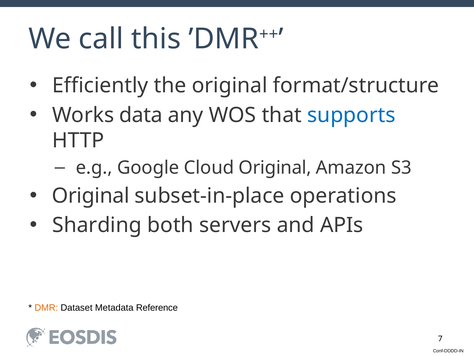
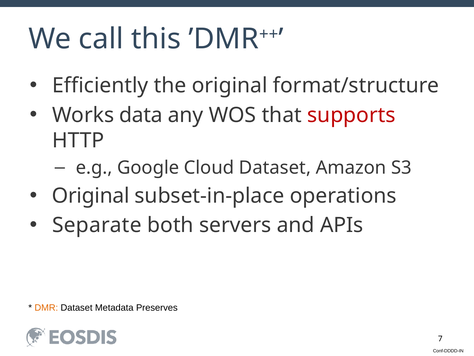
supports colour: blue -> red (351, 115)
Cloud Original: Original -> Dataset (275, 167)
Sharding: Sharding -> Separate (97, 225)
Reference: Reference -> Preserves (157, 307)
